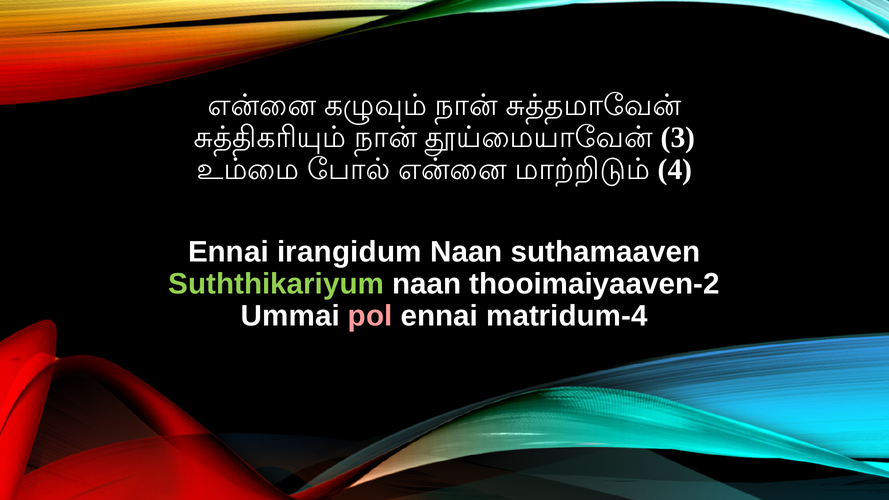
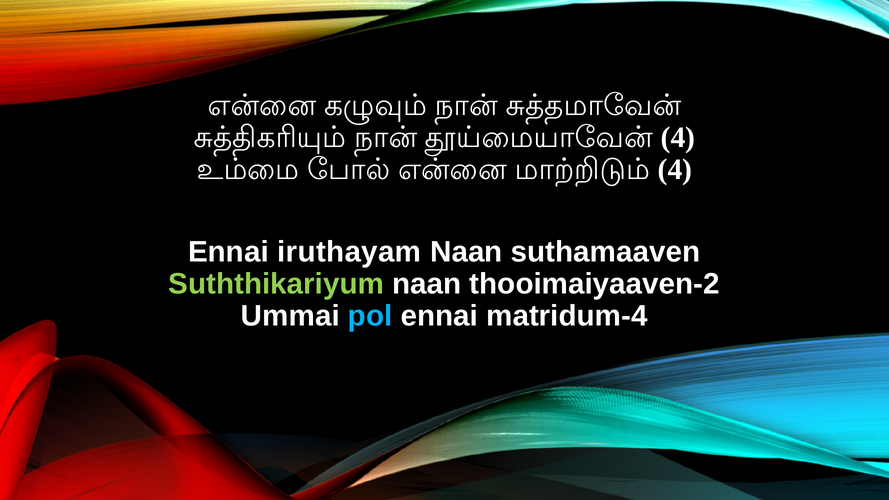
3: 3 -> 4 (678, 137)
irangidum: irangidum -> iruthayam (349, 252)
pol colour: pink -> light blue (370, 316)
